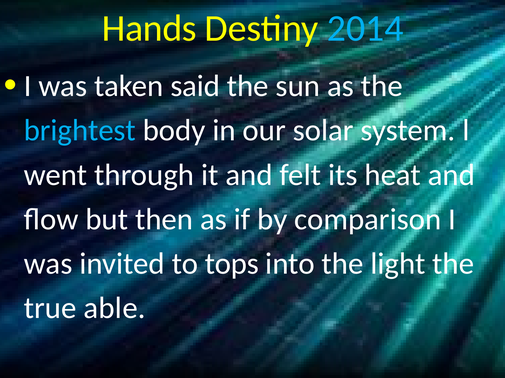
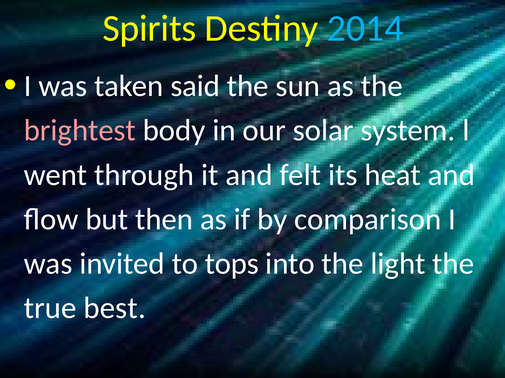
Hands: Hands -> Spirits (149, 29)
brightest colour: light blue -> pink (80, 131)
able: able -> best (115, 309)
